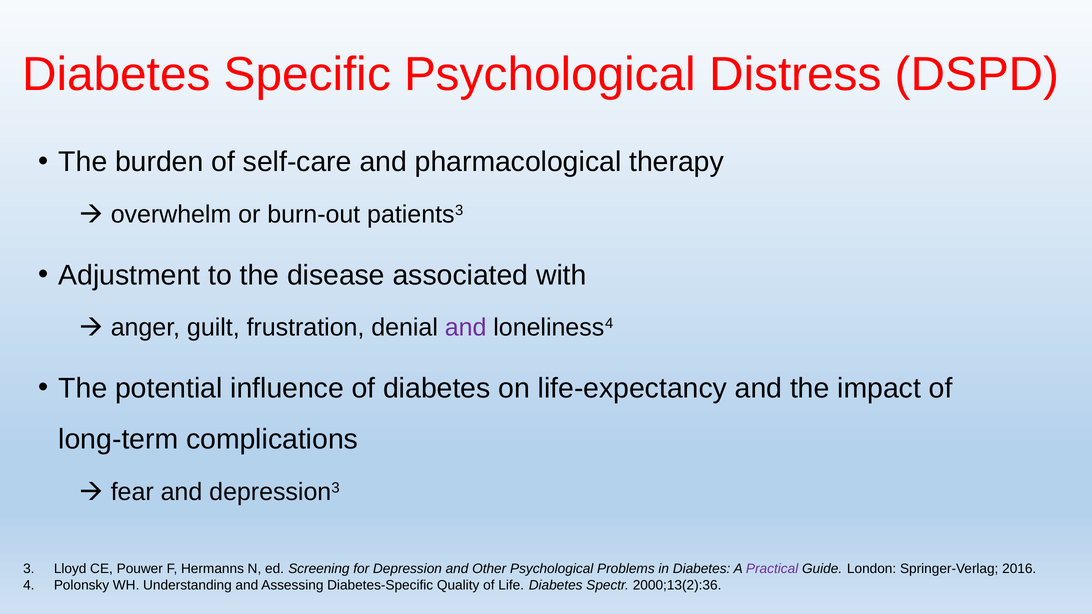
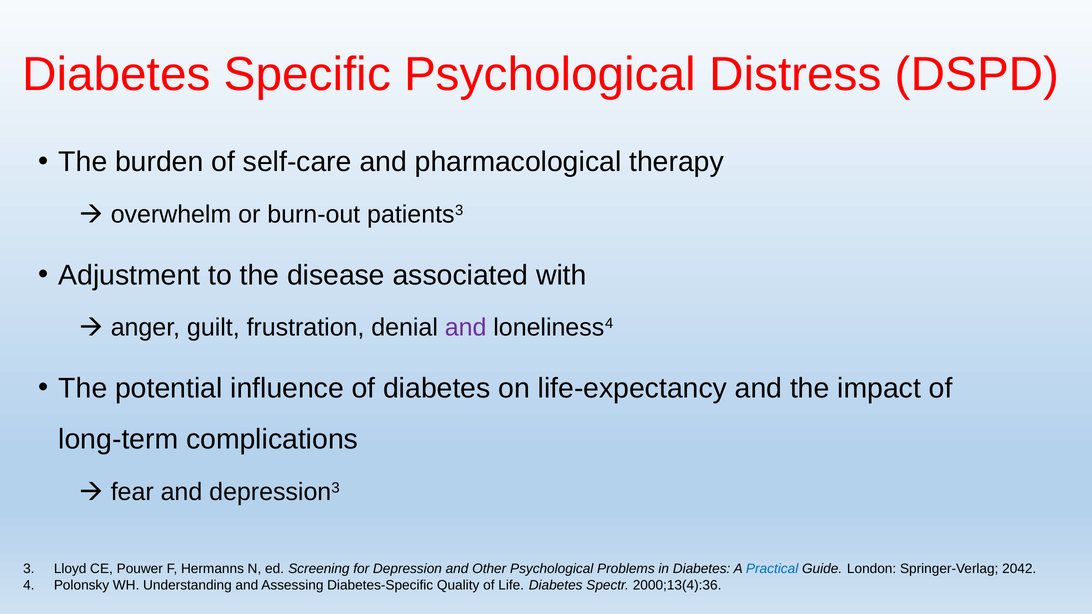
Practical colour: purple -> blue (772, 569)
2016: 2016 -> 2042 (1019, 569)
2000;13(2):36: 2000;13(2):36 -> 2000;13(4):36 (677, 585)
